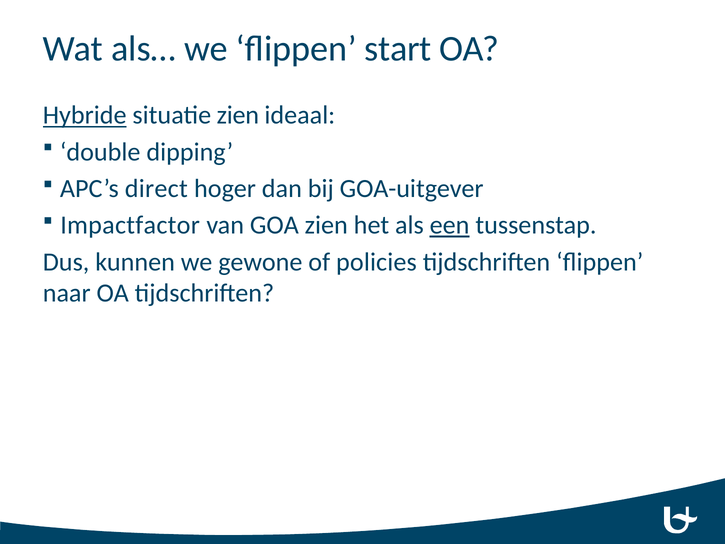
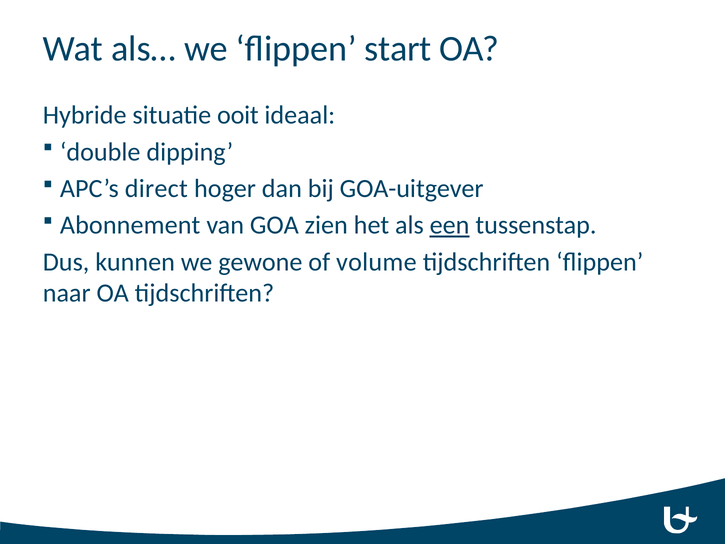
Hybride underline: present -> none (85, 115)
situatie zien: zien -> ooit (238, 115)
Impactfactor: Impactfactor -> Abonnement (130, 225)
policies: policies -> volume (376, 262)
